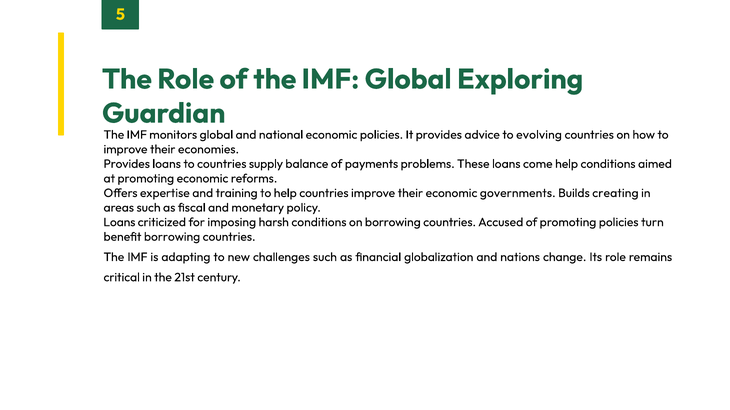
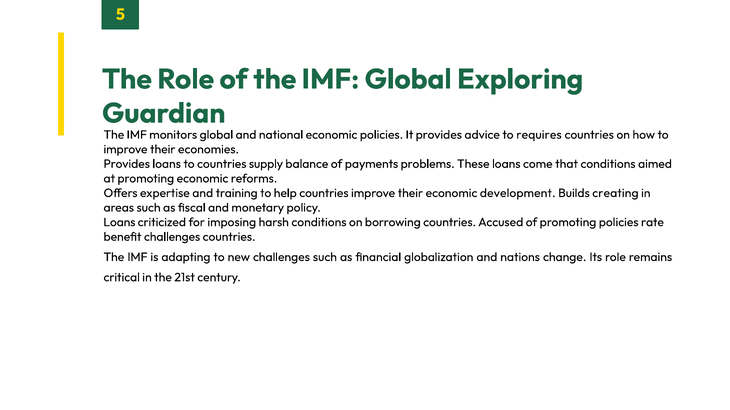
evolving: evolving -> requires (539, 135)
come help: help -> that (567, 164)
governments: governments -> development (518, 193)
turn: turn -> rate (652, 223)
benefit borrowing: borrowing -> challenges (172, 237)
